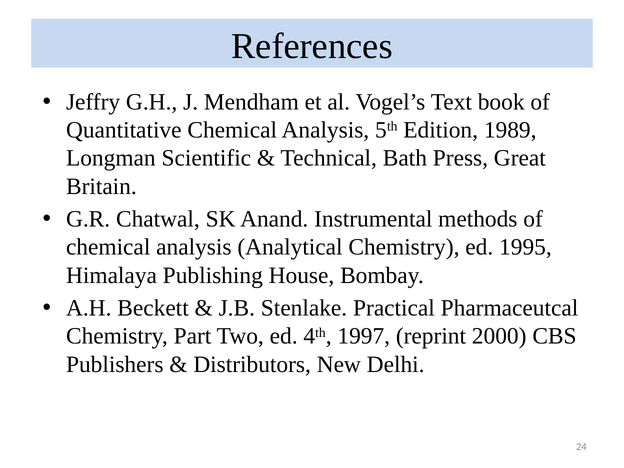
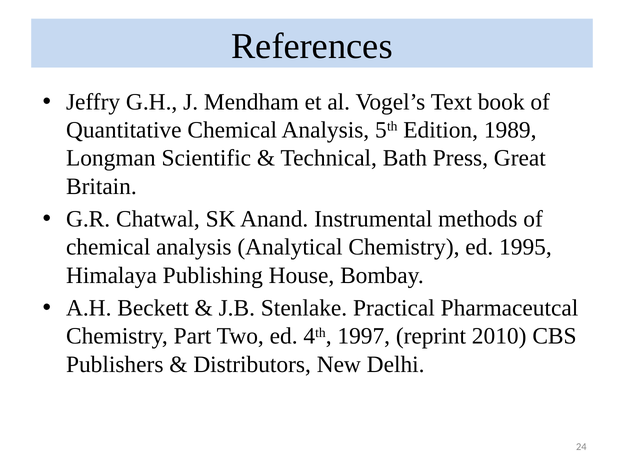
2000: 2000 -> 2010 (499, 336)
